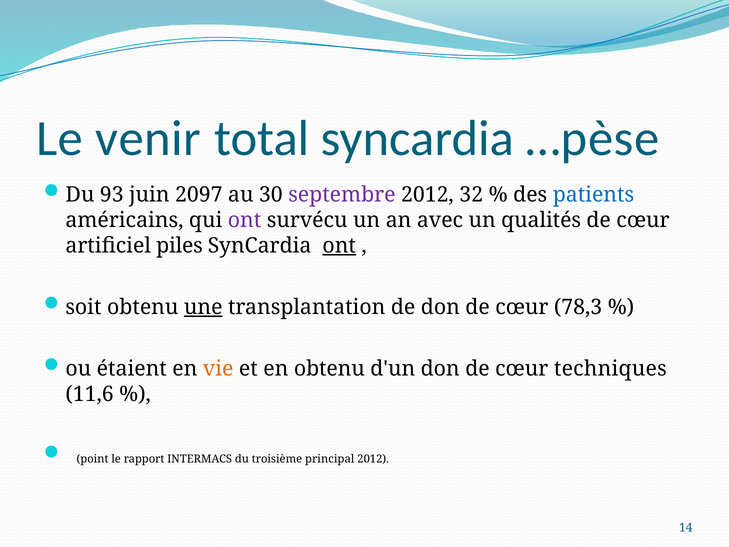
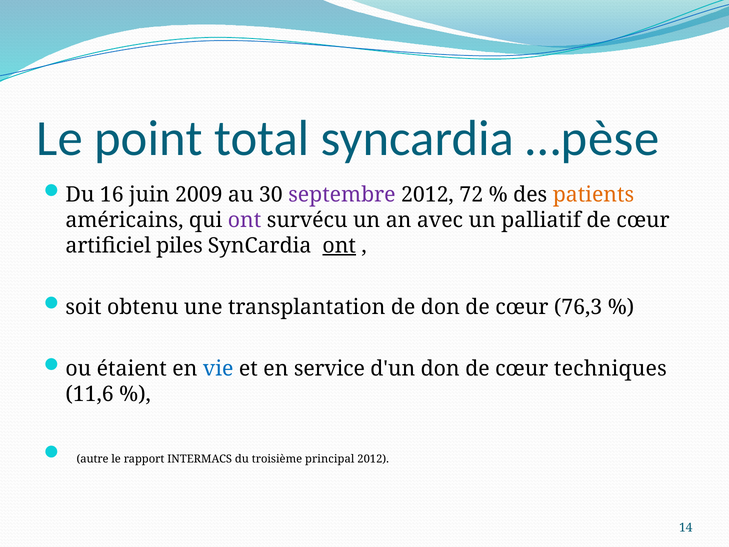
venir: venir -> point (148, 138)
93: 93 -> 16 (112, 194)
2097: 2097 -> 2009 (199, 194)
32: 32 -> 72 (471, 194)
patients colour: blue -> orange (593, 194)
qualités: qualités -> palliatif (541, 220)
une underline: present -> none (203, 307)
78,3: 78,3 -> 76,3 (578, 307)
vie colour: orange -> blue (218, 369)
en obtenu: obtenu -> service (329, 369)
point: point -> autre (93, 459)
